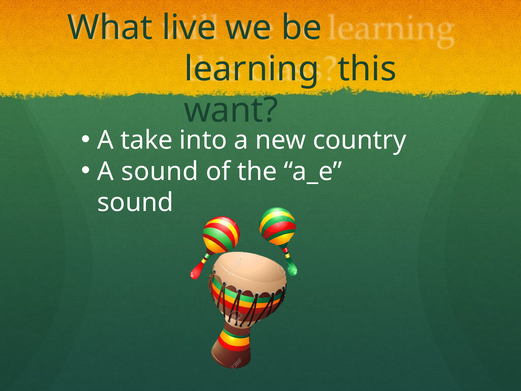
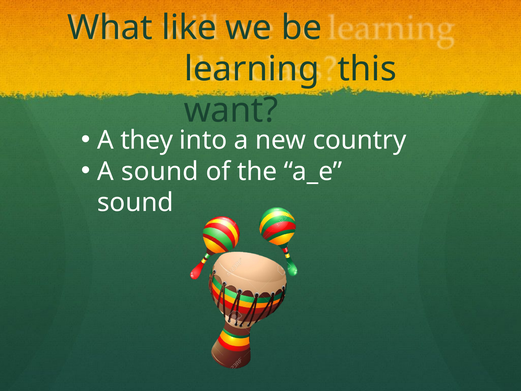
live: live -> like (189, 28)
take: take -> they (147, 140)
